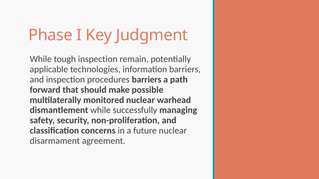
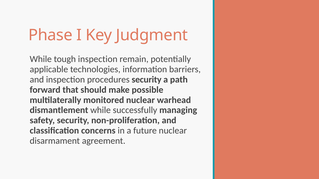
procedures barriers: barriers -> security (147, 80)
